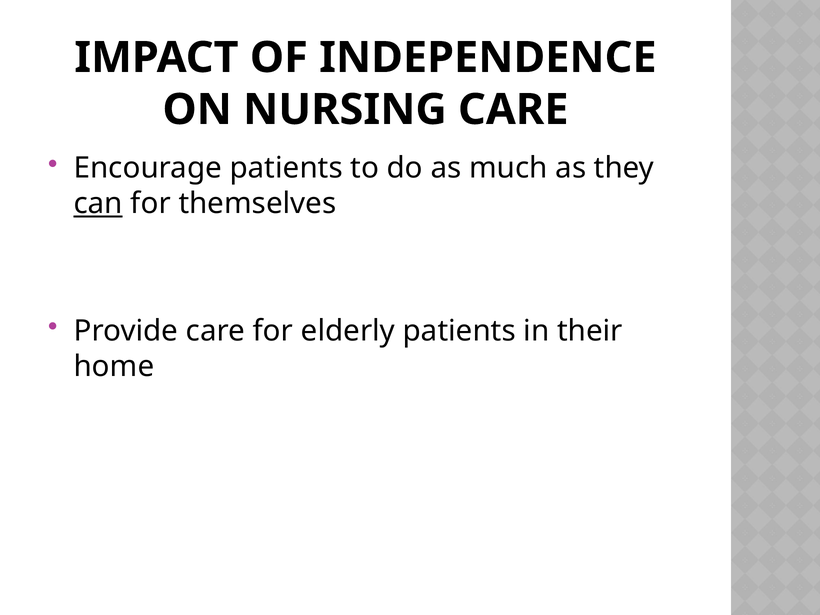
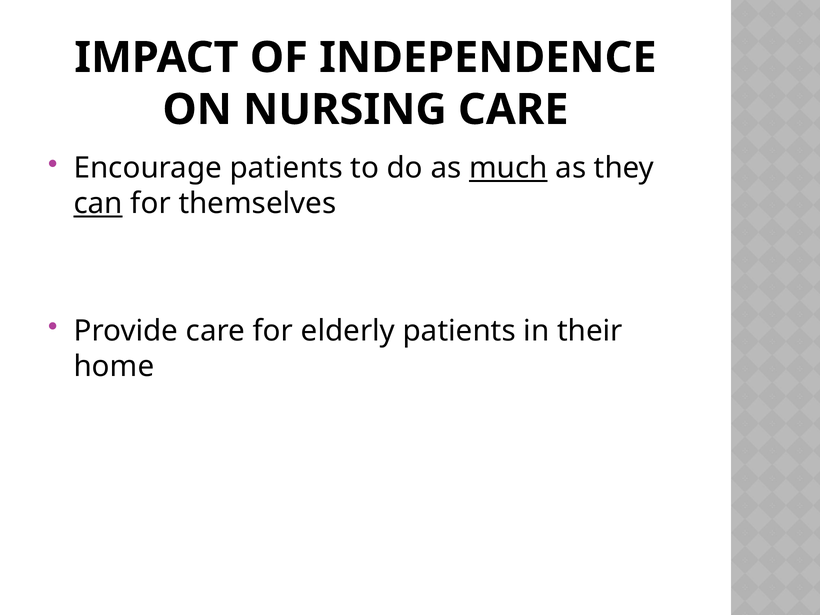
much underline: none -> present (508, 168)
